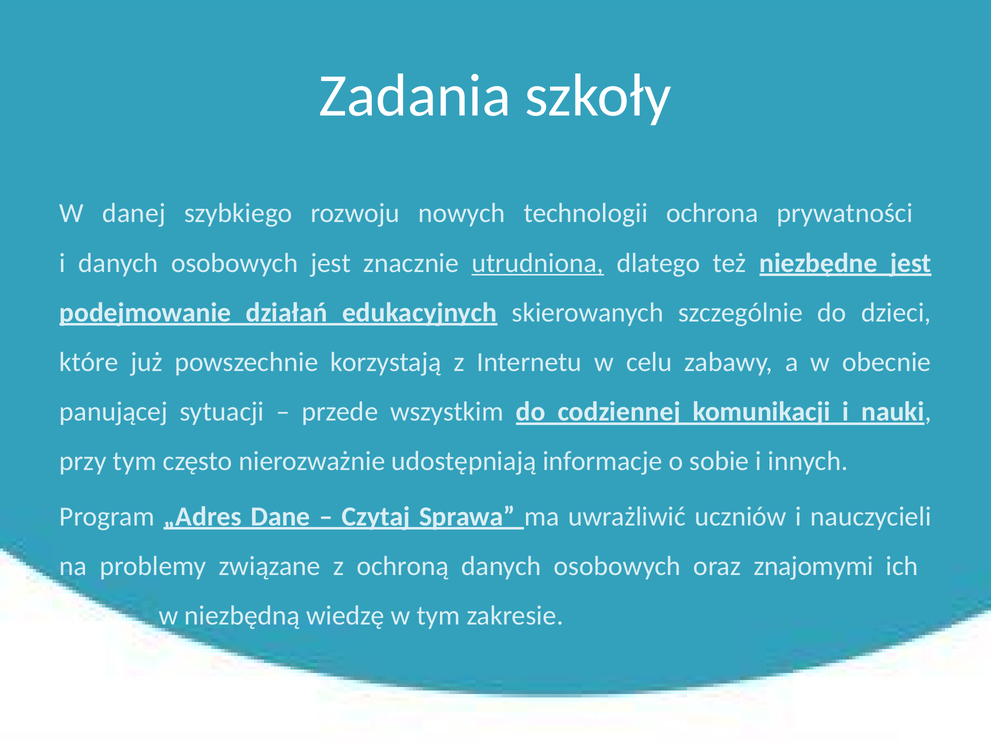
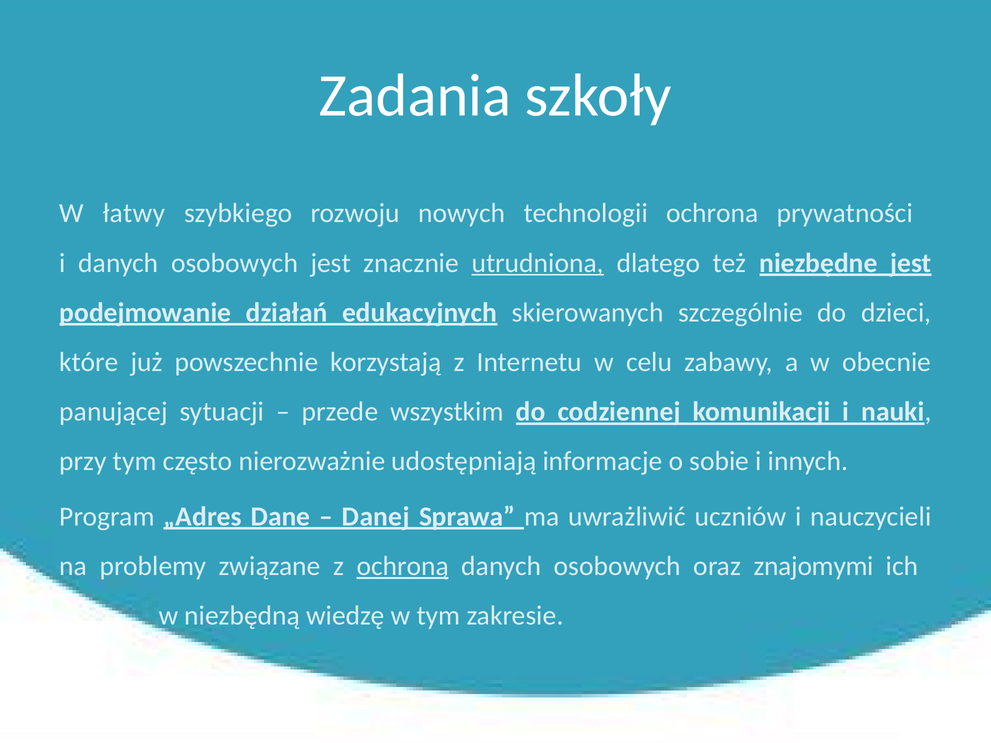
danej: danej -> łatwy (134, 213)
Czytaj: Czytaj -> Danej (376, 517)
ochroną underline: none -> present (403, 566)
